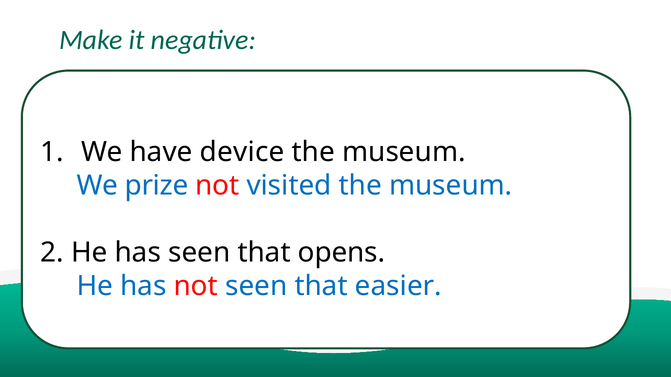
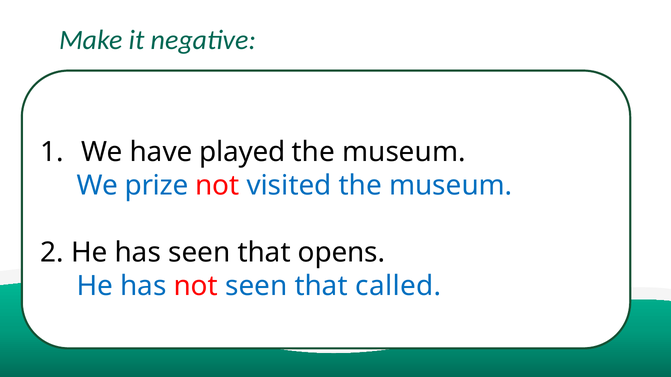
device: device -> played (242, 152)
easier: easier -> called (398, 286)
